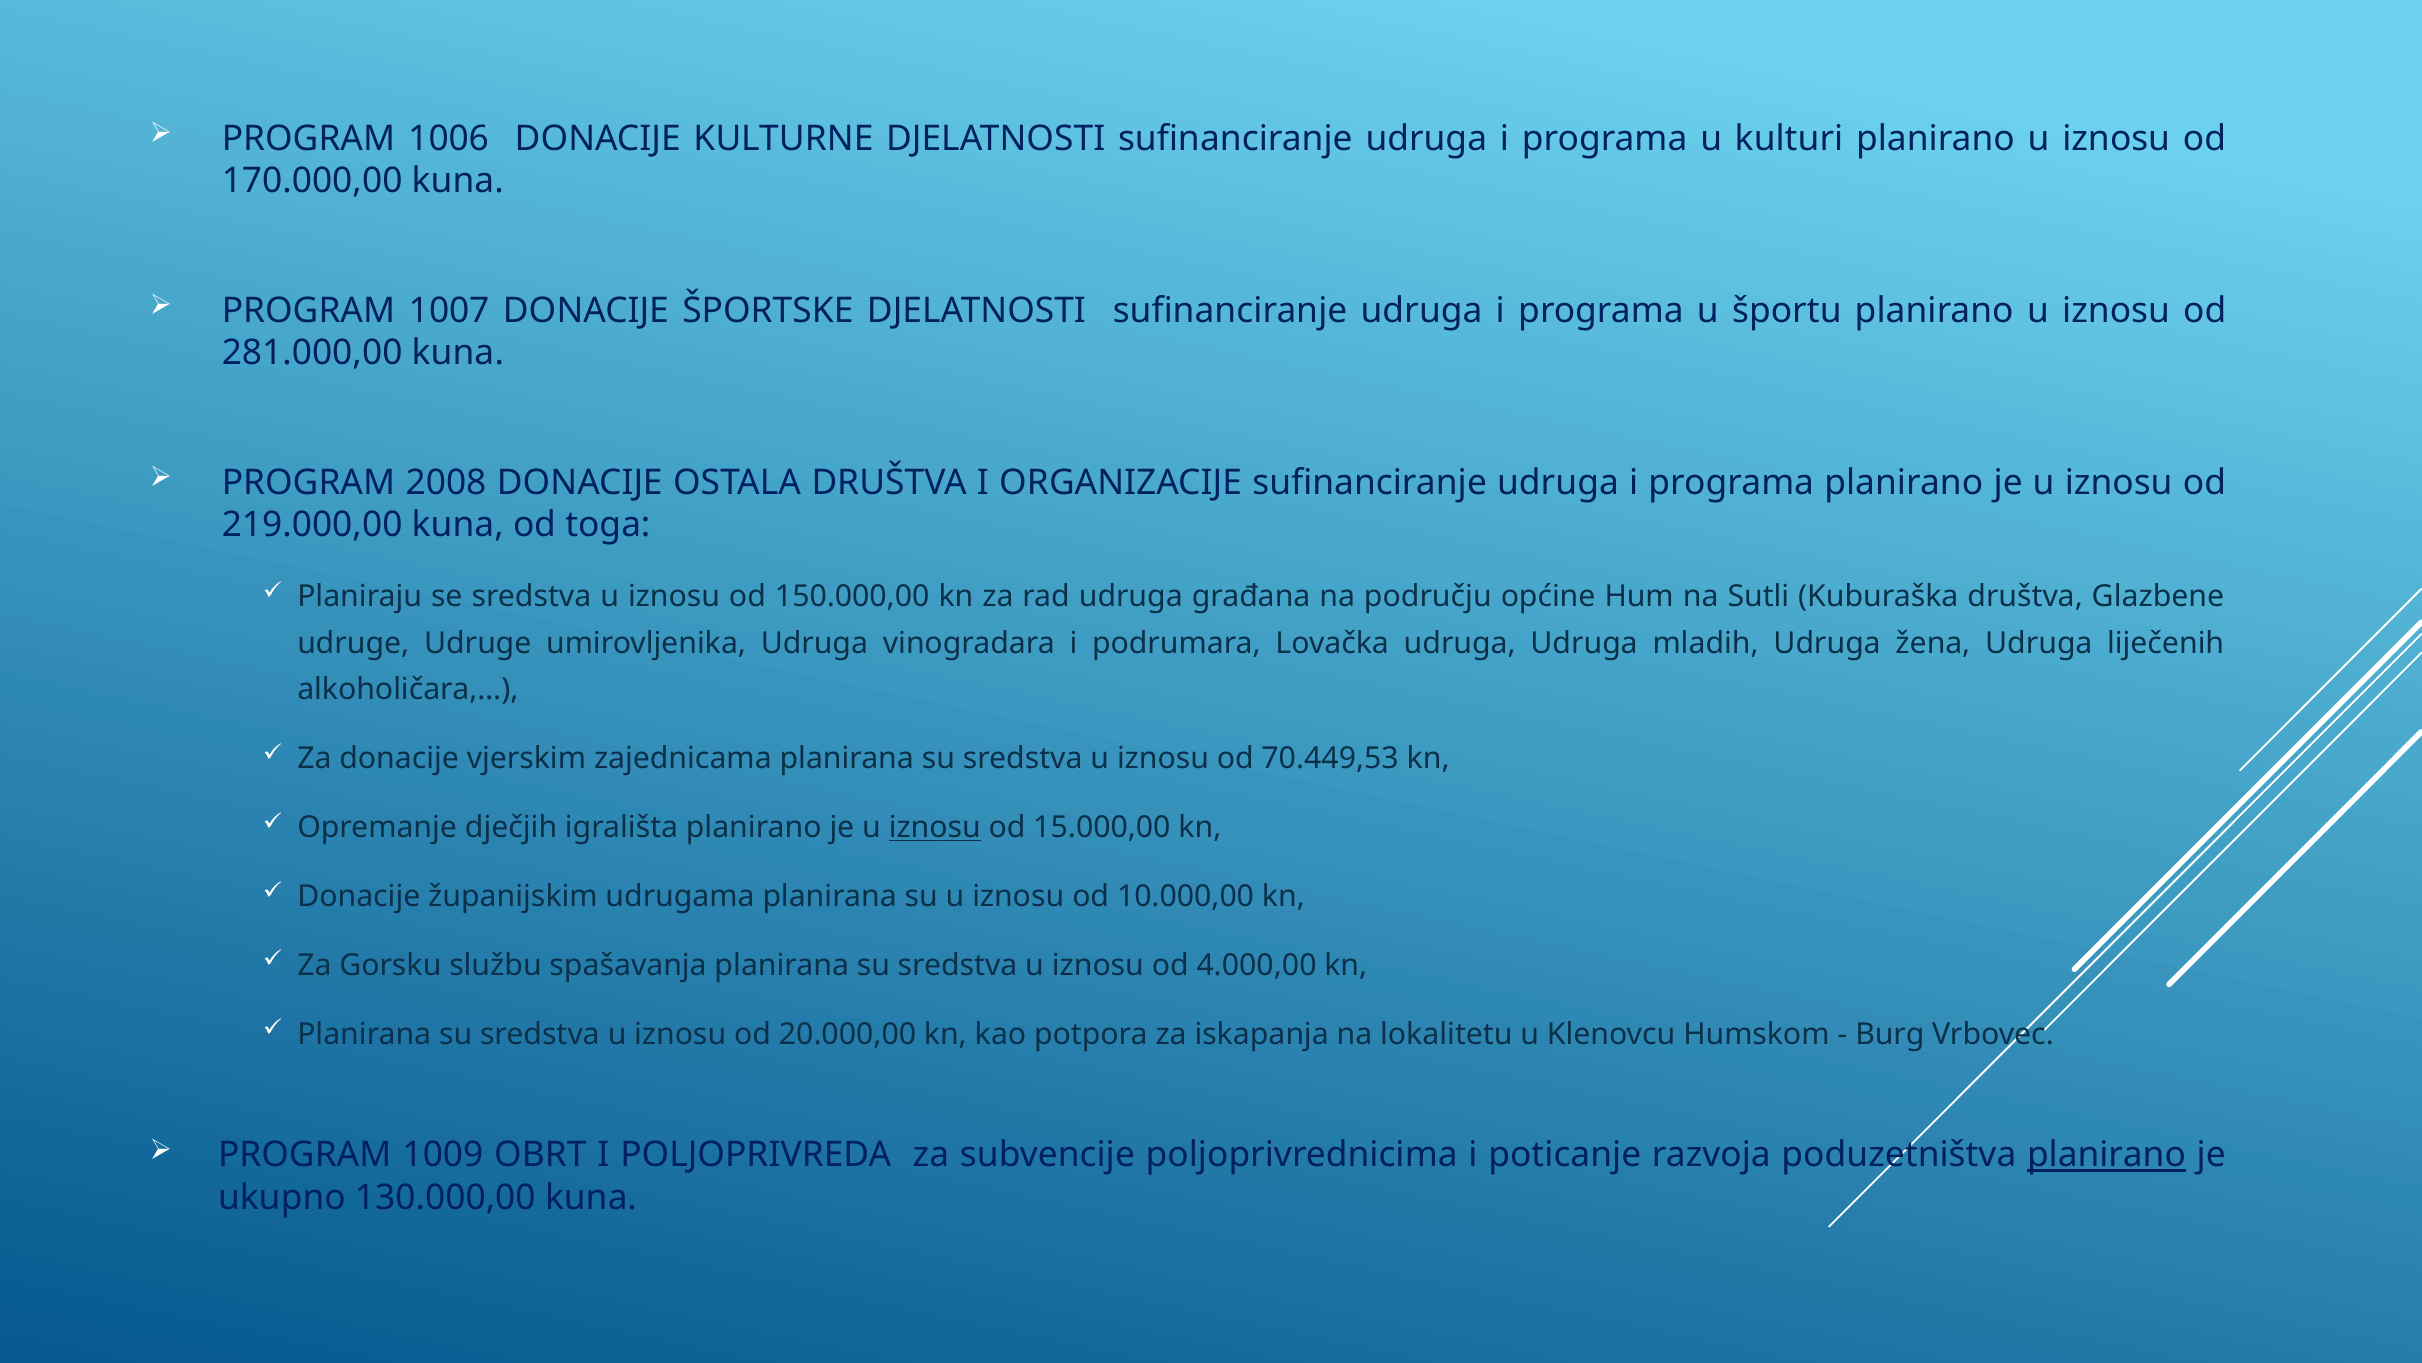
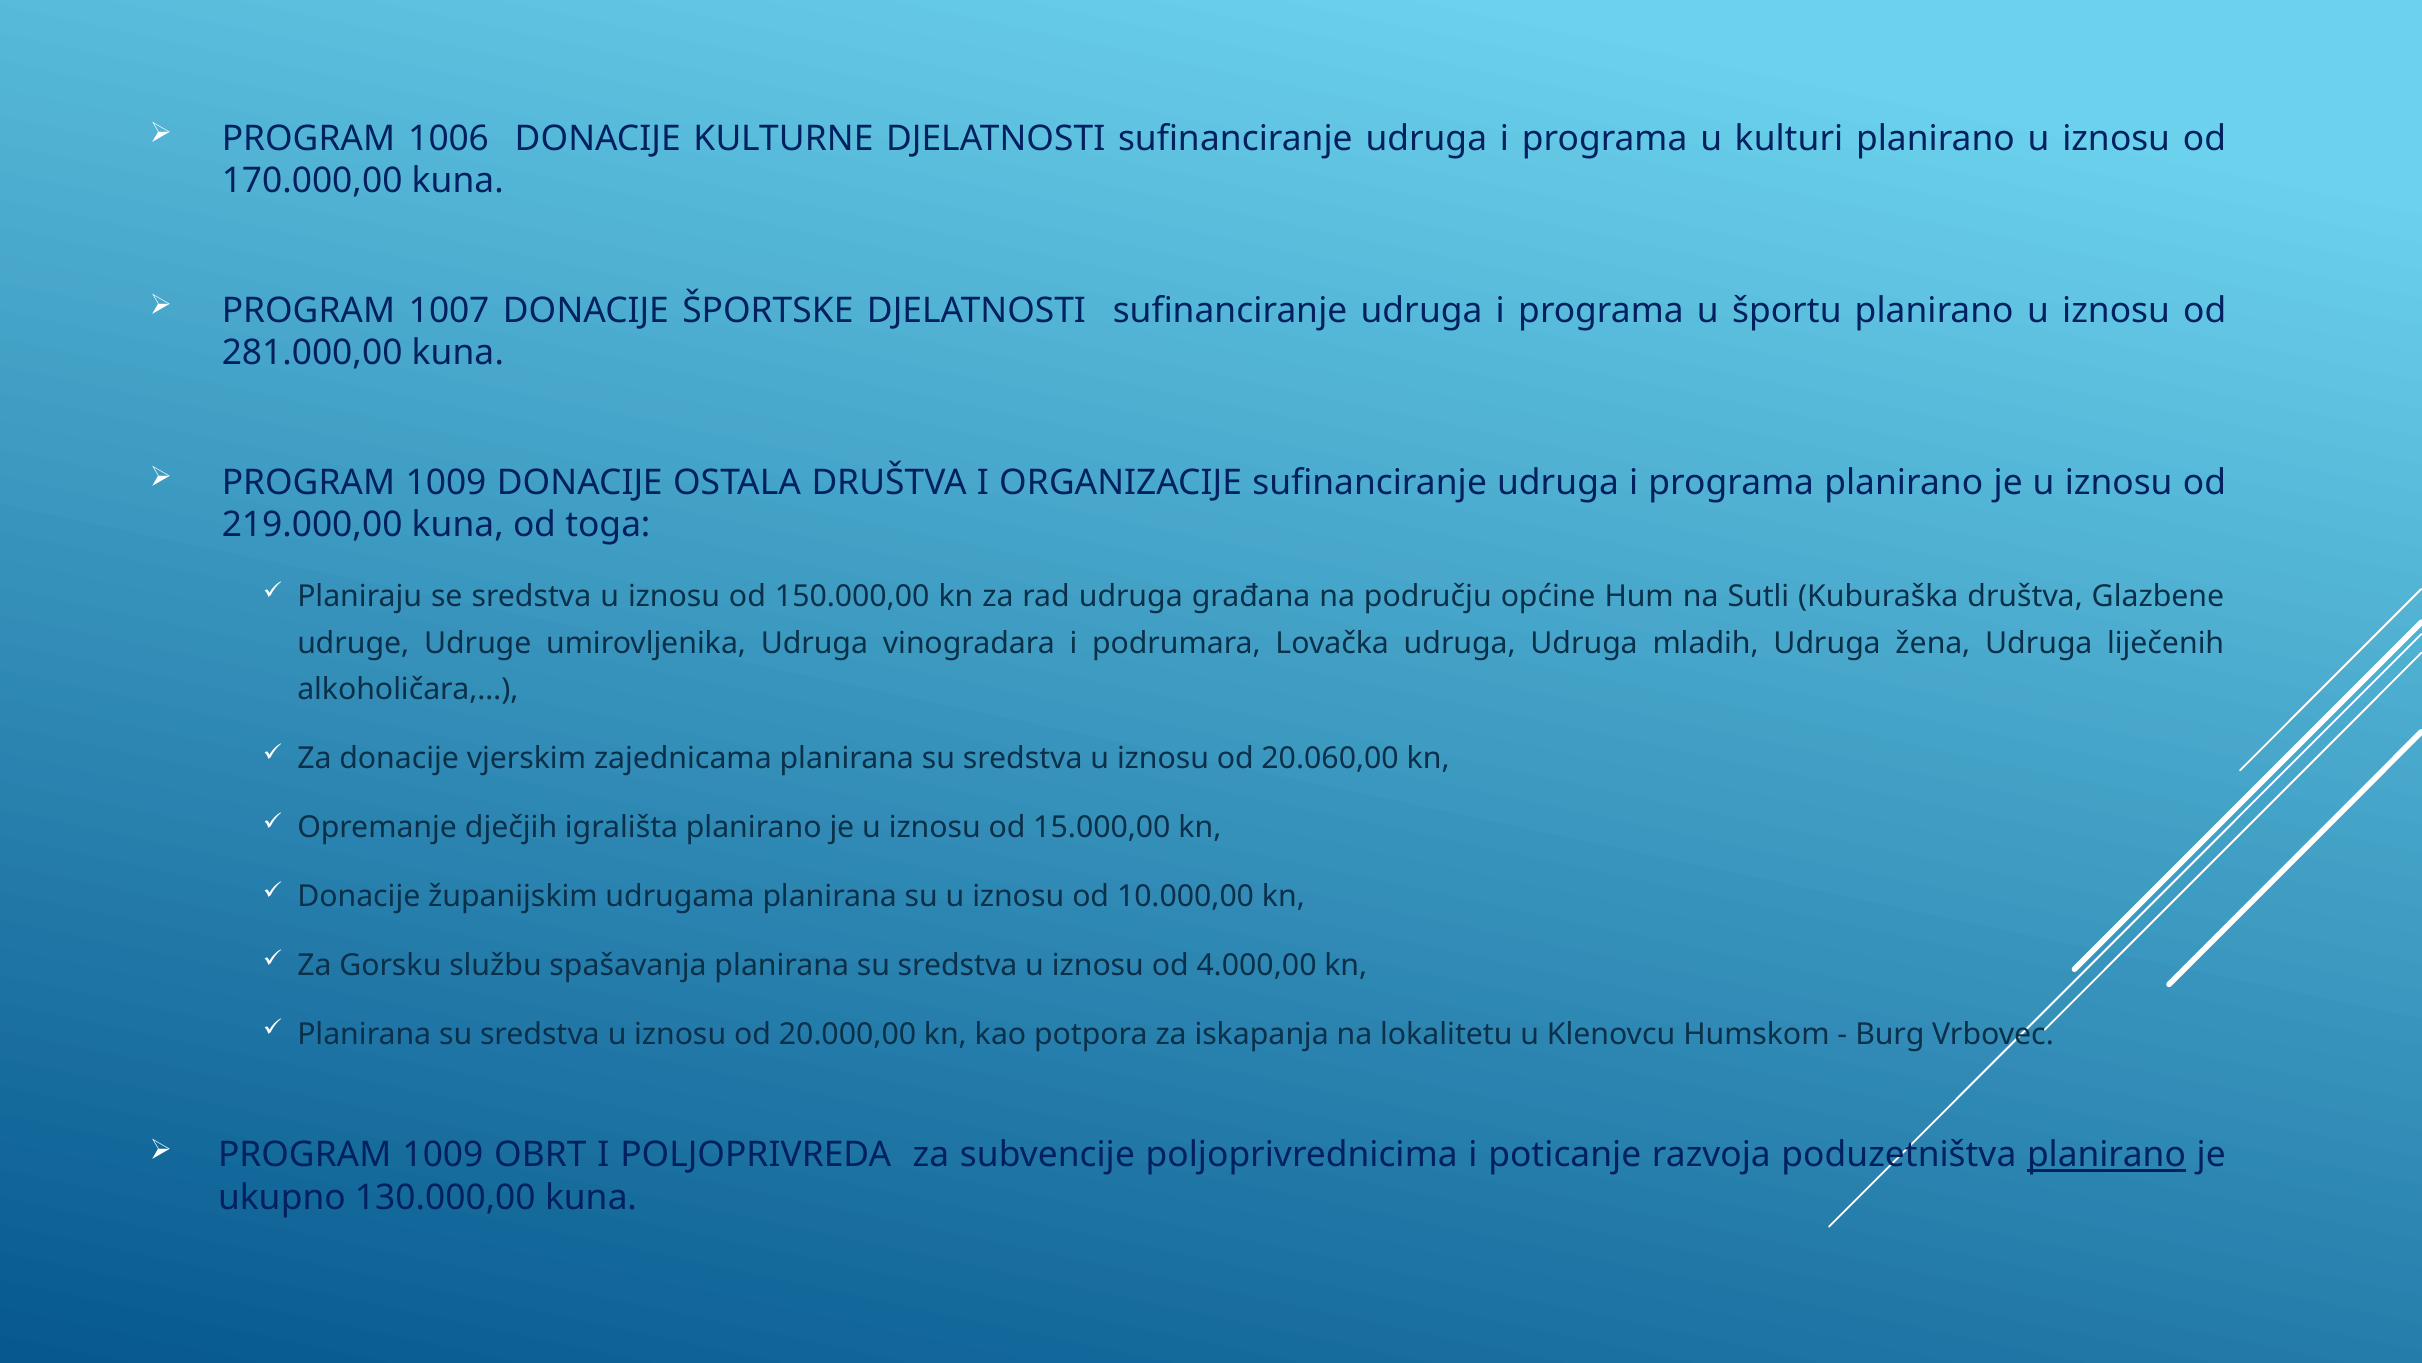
2008: 2008 -> 1009 (446, 482)
70.449,53: 70.449,53 -> 20.060,00 (1330, 758)
iznosu underline: present -> none (935, 827)
